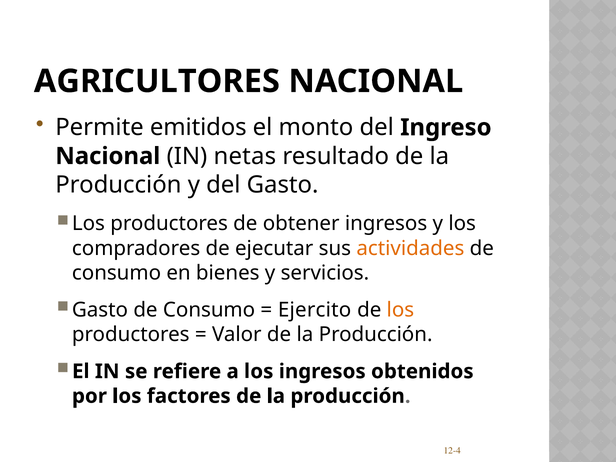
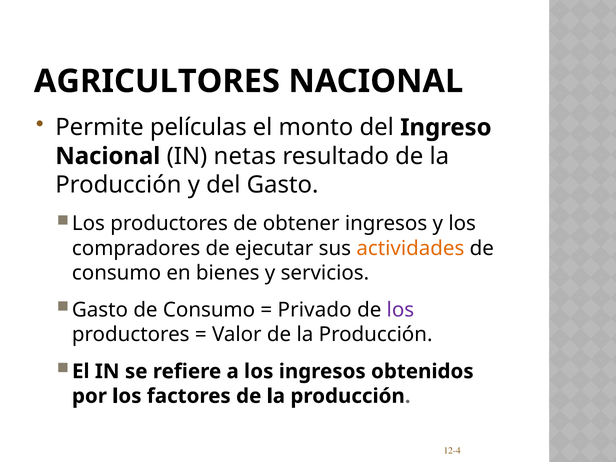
emitidos: emitidos -> películas (198, 127)
Ejercito: Ejercito -> Privado (315, 310)
los colour: orange -> purple (400, 310)
